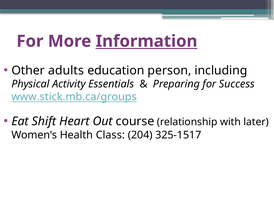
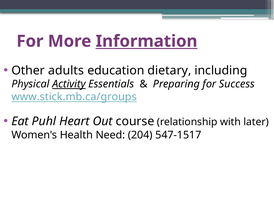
person: person -> dietary (169, 71)
Activity underline: none -> present (69, 84)
Shift: Shift -> Puhl (44, 122)
Class: Class -> Need (110, 135)
325-1517: 325-1517 -> 547-1517 (178, 135)
